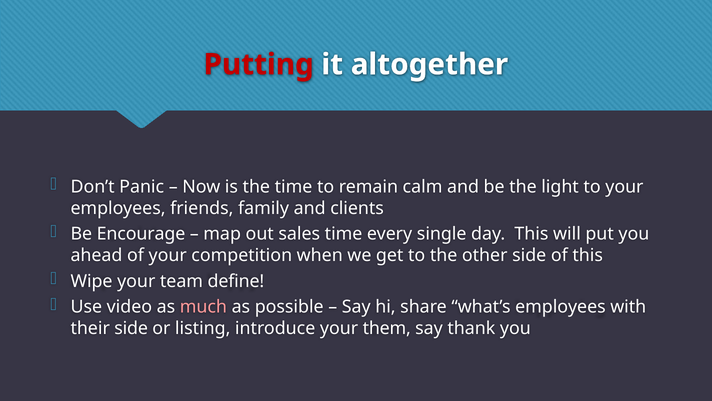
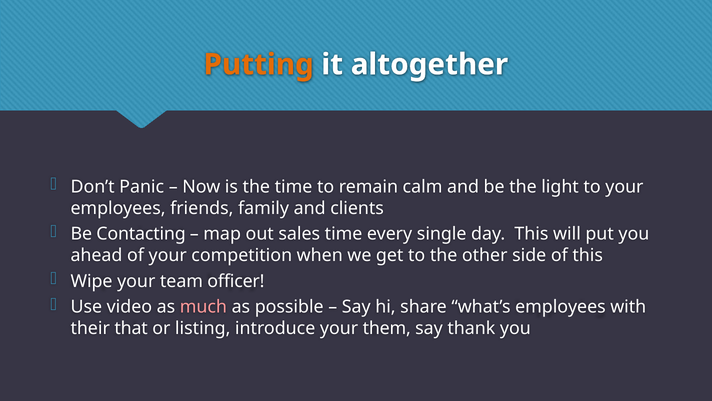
Putting colour: red -> orange (259, 64)
Encourage: Encourage -> Contacting (141, 234)
define: define -> officer (236, 281)
their side: side -> that (131, 328)
